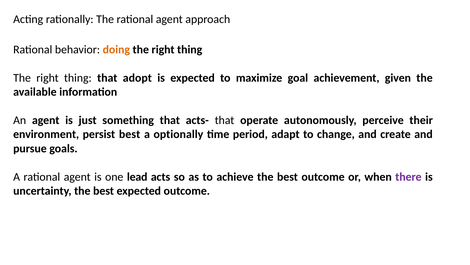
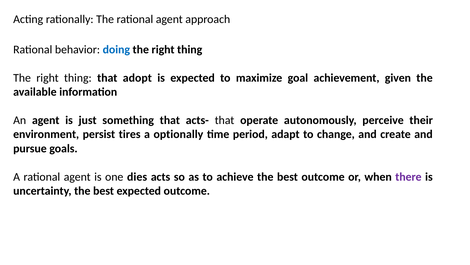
doing colour: orange -> blue (116, 49)
persist best: best -> tires (130, 134)
lead: lead -> dies (137, 176)
